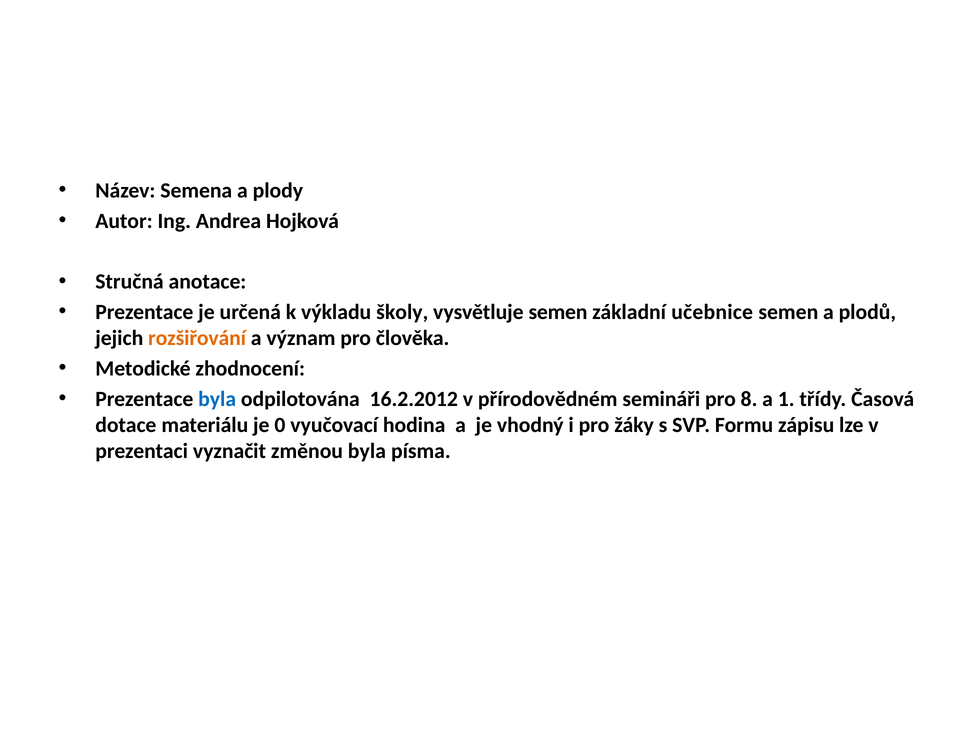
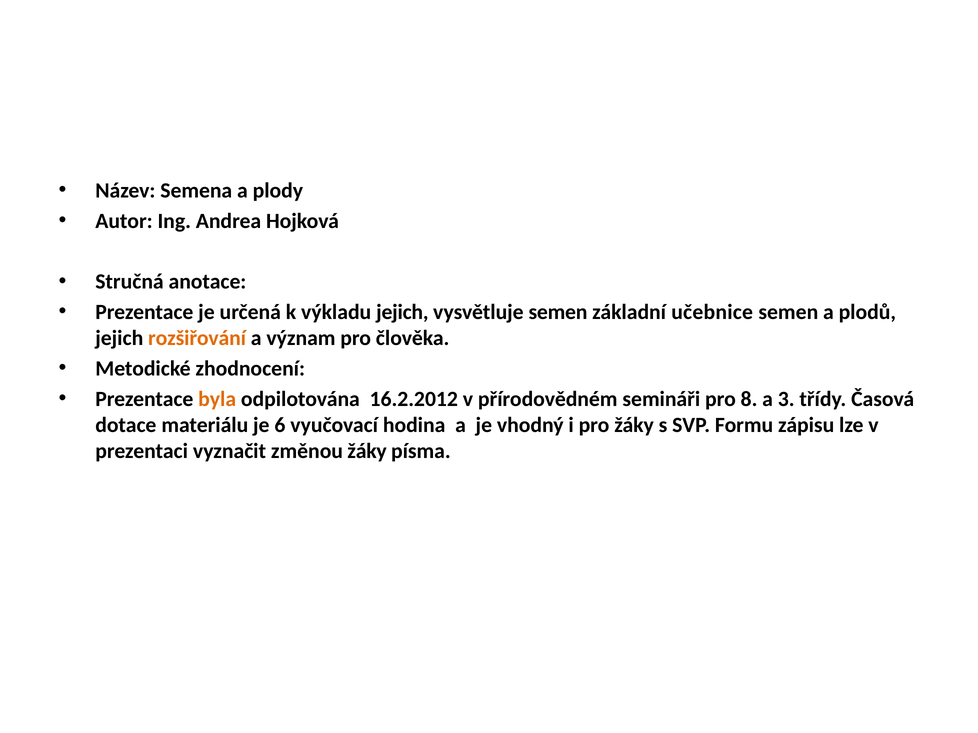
výkladu školy: školy -> jejich (402, 312)
byla colour: blue -> orange (217, 399)
1: 1 -> 3 (786, 399)
0: 0 -> 6 (280, 425)
změnou byla: byla -> žáky (367, 451)
